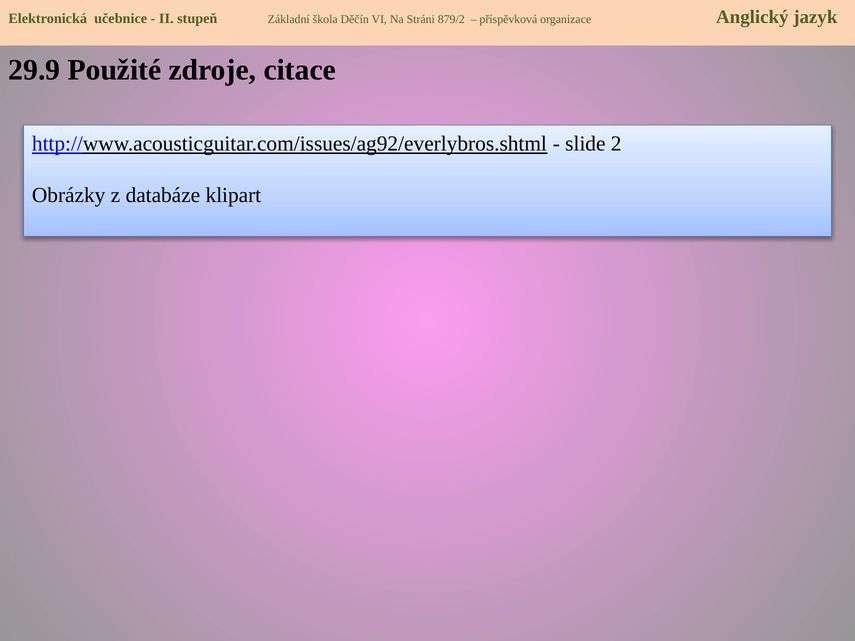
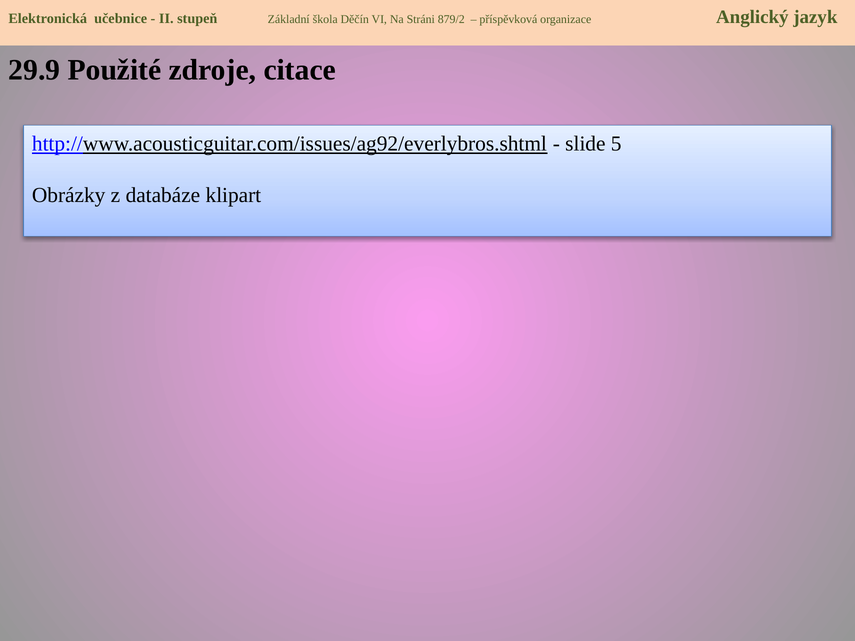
2: 2 -> 5 (616, 144)
